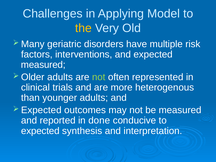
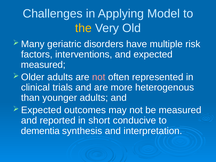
not colour: light green -> pink (99, 77)
done: done -> short (99, 120)
expected: expected -> dementia (40, 131)
